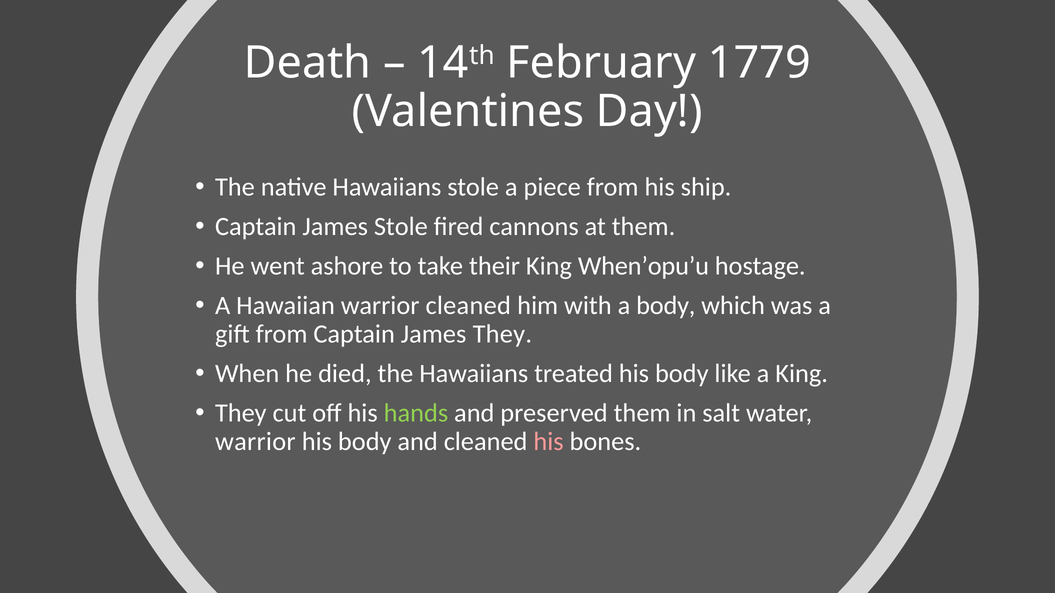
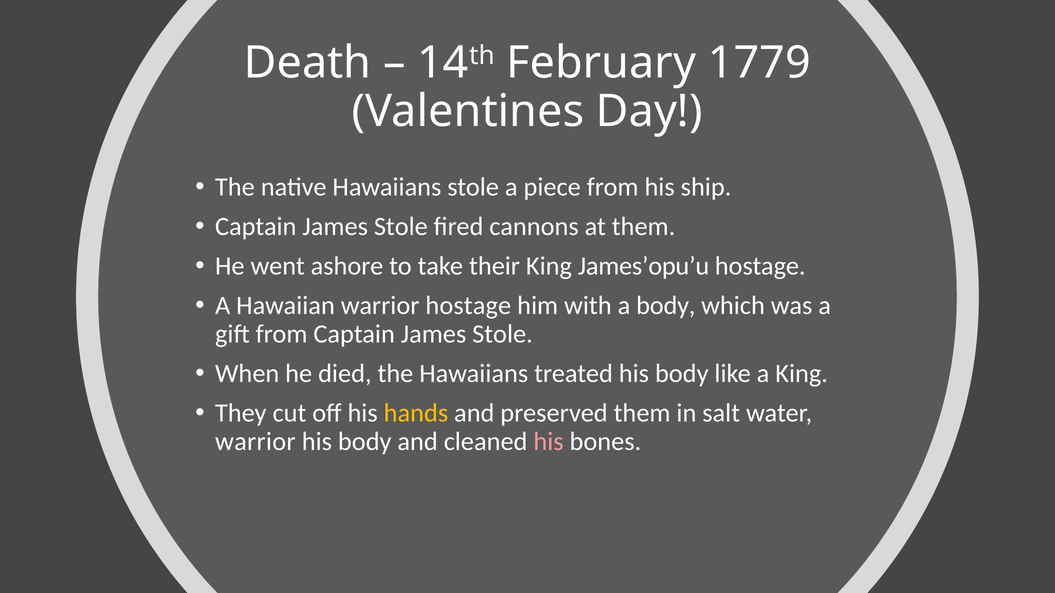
When’opu’u: When’opu’u -> James’opu’u (644, 266)
warrior cleaned: cleaned -> hostage (468, 306)
from Captain James They: They -> Stole (502, 334)
hands colour: light green -> yellow (416, 413)
